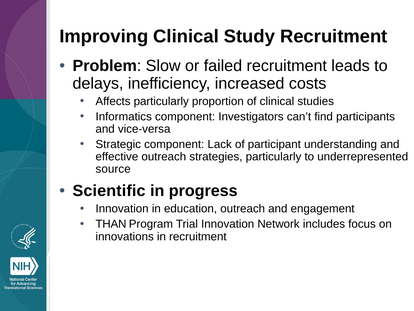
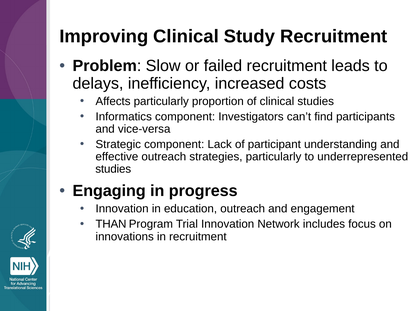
source: source -> studies (113, 169)
Scientific: Scientific -> Engaging (109, 191)
